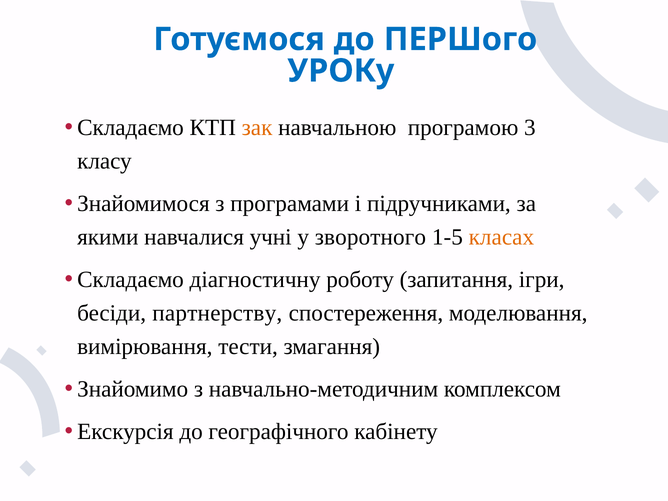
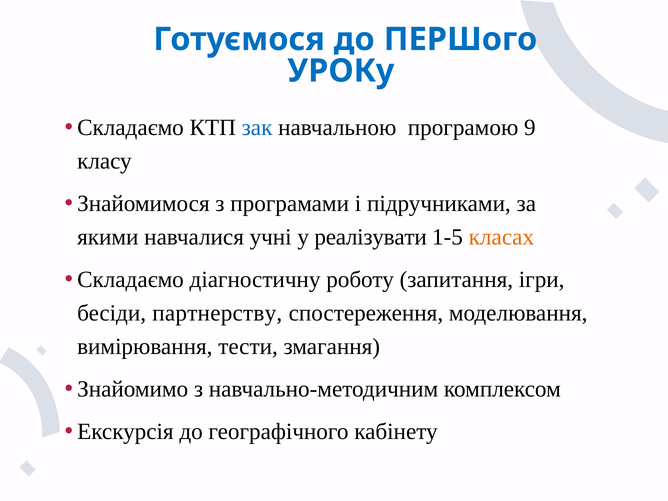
зак colour: orange -> blue (257, 128)
3: 3 -> 9 (530, 128)
зворотного: зворотного -> реалізувати (371, 237)
